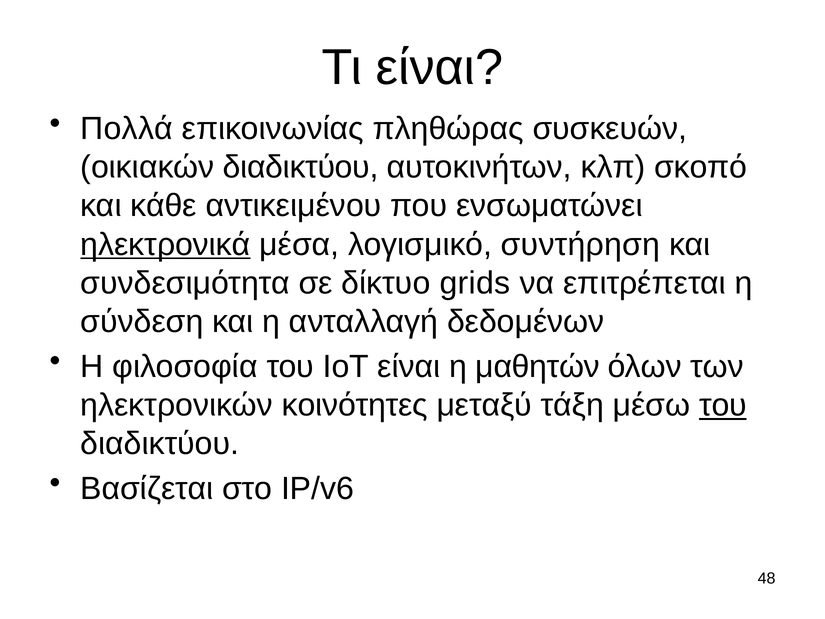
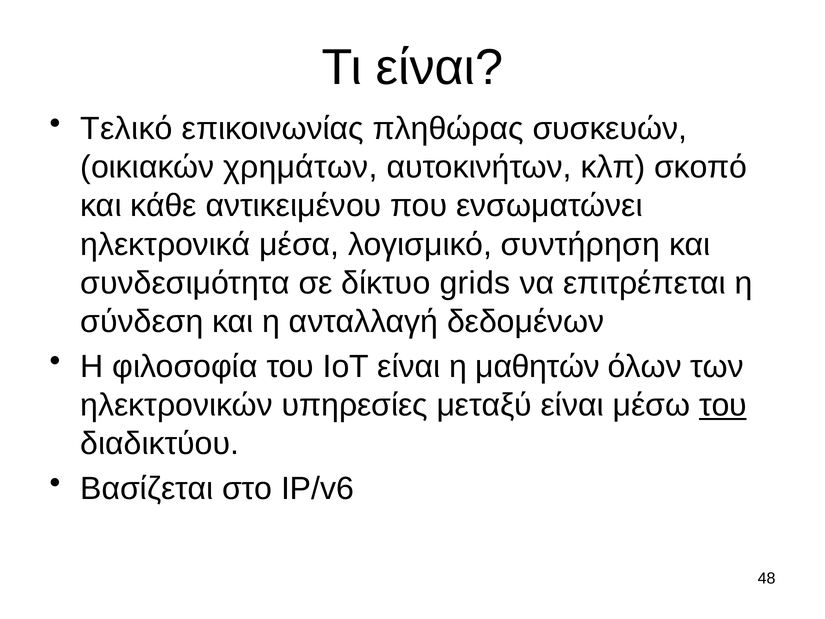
Πολλά: Πολλά -> Τελικό (127, 129)
οικιακών διαδικτύου: διαδικτύου -> χρημάτων (300, 167)
ηλεκτρονικά underline: present -> none (165, 244)
κοινότητες: κοινότητες -> υπηρεσίες (355, 405)
μεταξύ τάξη: τάξη -> είναι (572, 405)
